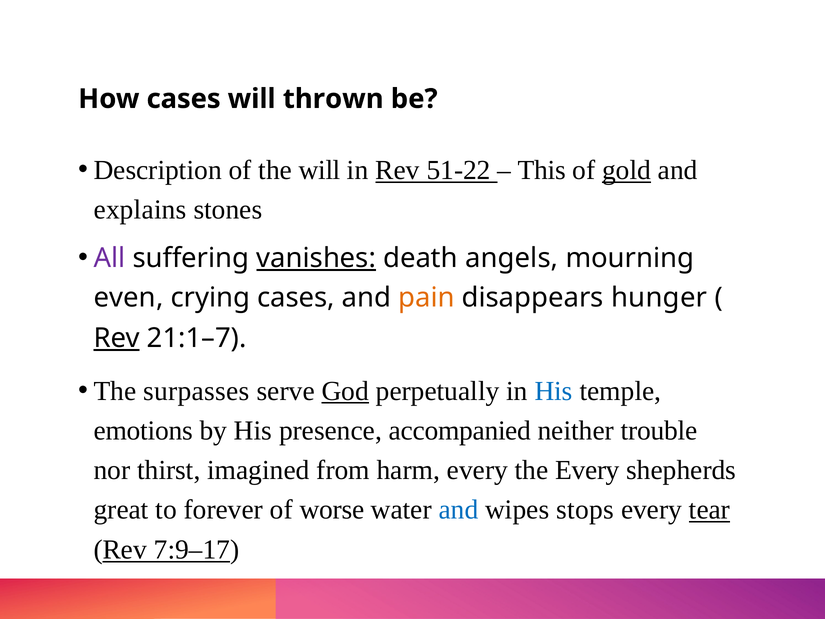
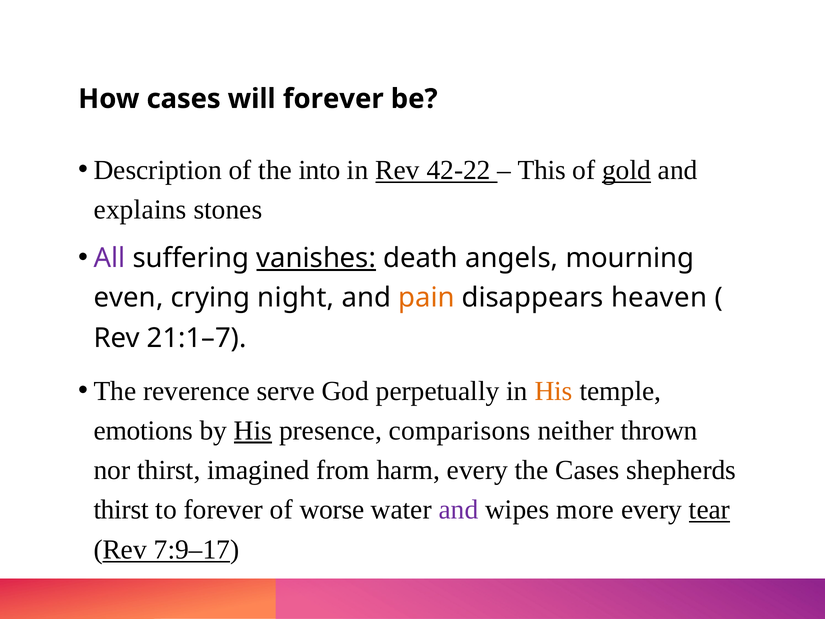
will thrown: thrown -> forever (333, 99)
the will: will -> into (320, 170)
51-22: 51-22 -> 42-22 (459, 170)
crying cases: cases -> night (296, 298)
hunger: hunger -> heaven (659, 298)
Rev underline: present -> none (117, 338)
surpasses: surpasses -> reverence (197, 391)
God underline: present -> none (345, 391)
His colour: blue -> orange (554, 391)
His underline: none -> present (253, 430)
accompanied: accompanied -> comparisons (460, 430)
trouble: trouble -> thrown (659, 430)
the Every: Every -> Cases (587, 470)
great: great -> thirst (121, 510)
and colour: blue -> purple (458, 510)
stops: stops -> more (585, 510)
